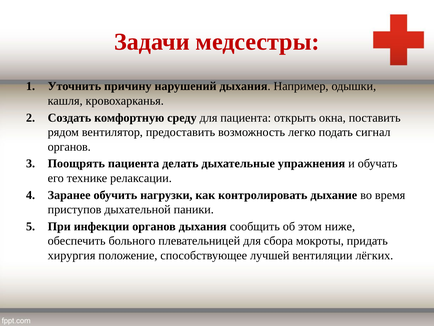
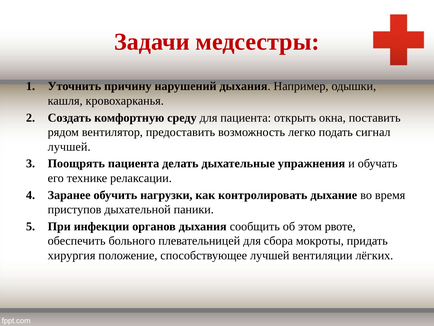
органов: органов -> лучшей (69, 147)
ниже: ниже -> рвоте (340, 226)
